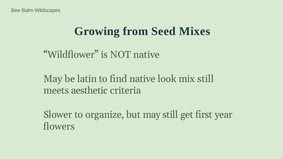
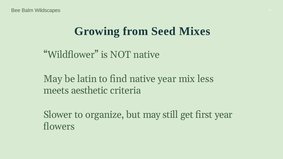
native look: look -> year (167, 79)
mix still: still -> less (206, 79)
